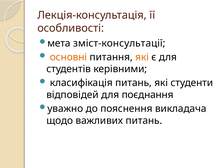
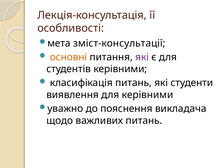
які colour: orange -> purple (142, 57)
відповідей: відповідей -> виявлення (73, 95)
для поєднання: поєднання -> керівними (147, 95)
